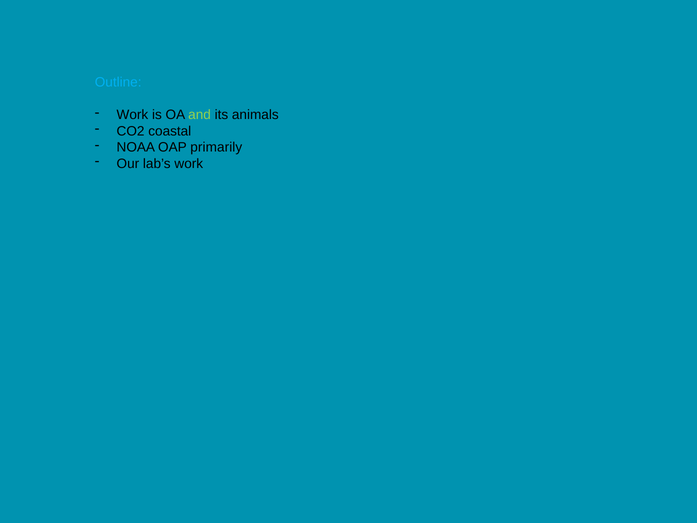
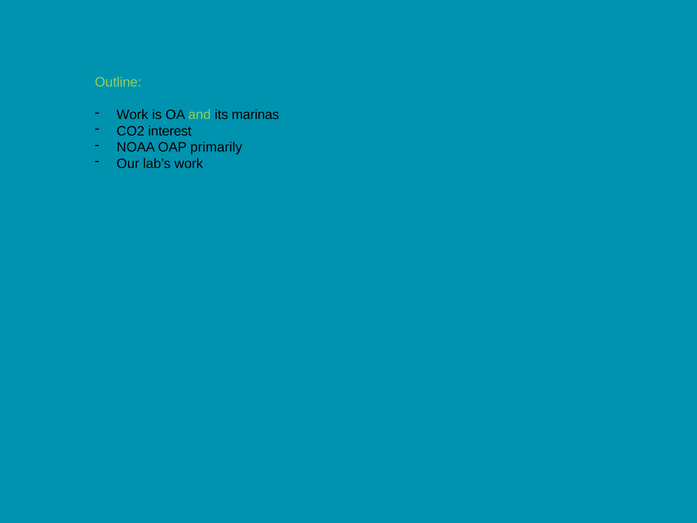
Outline colour: light blue -> light green (118, 82)
animals: animals -> marinas (255, 115)
coastal: coastal -> interest (170, 131)
